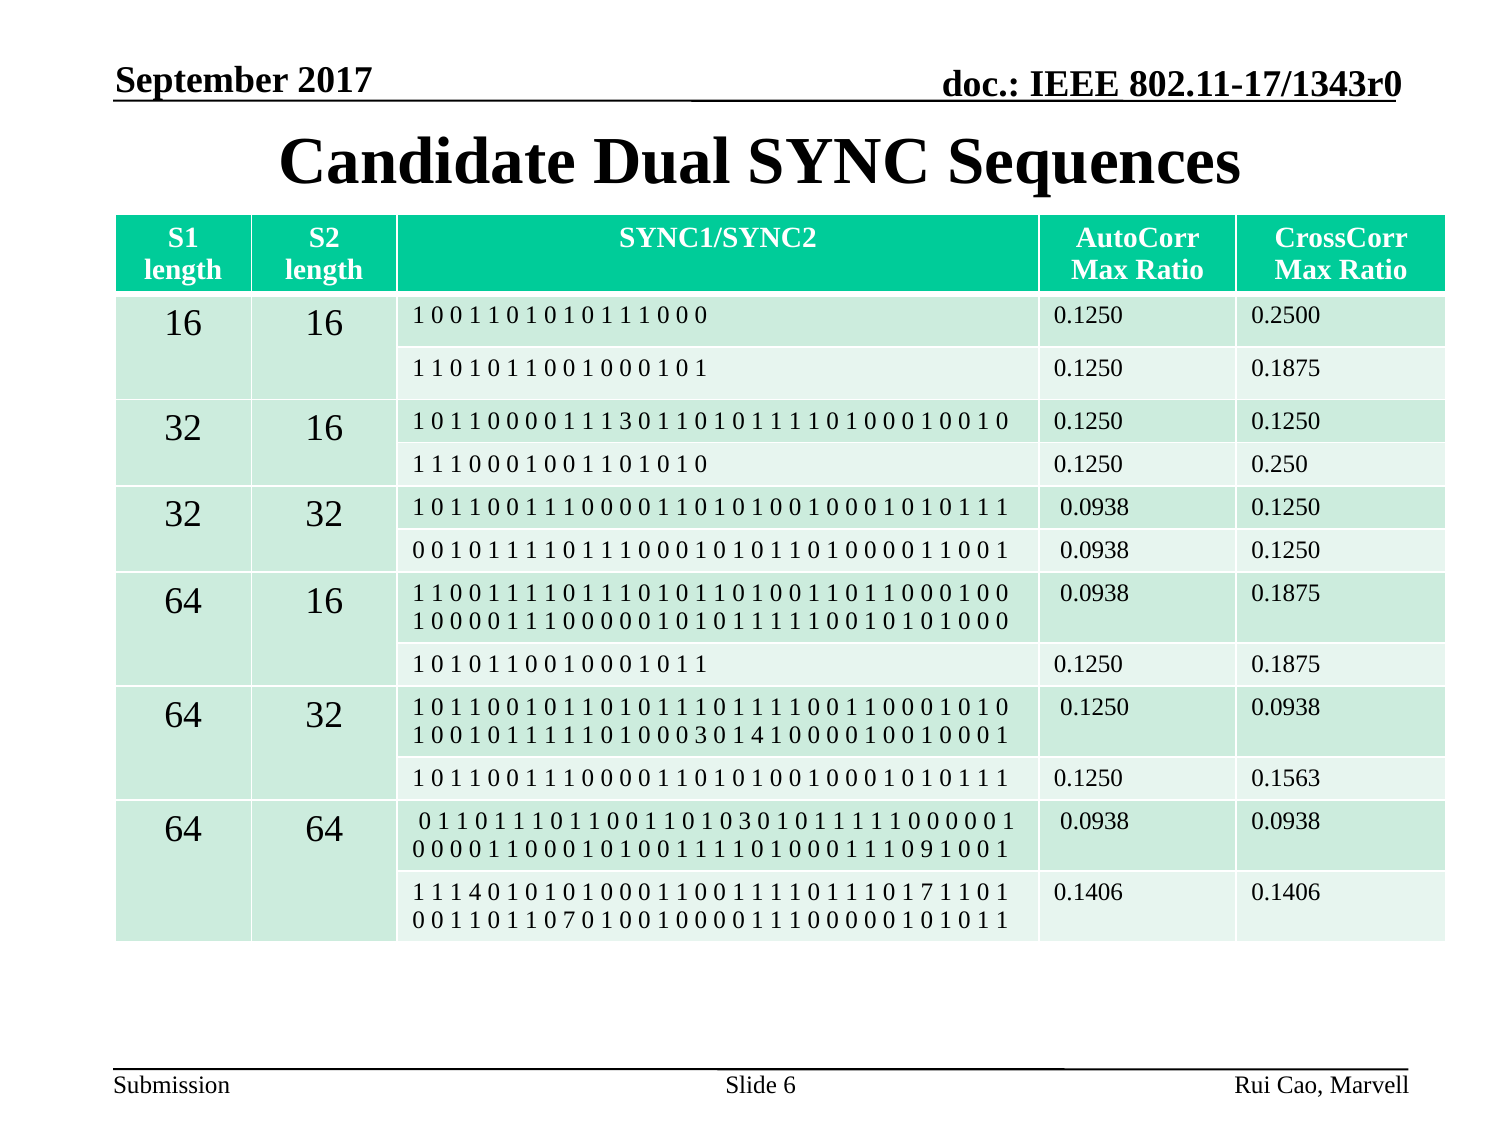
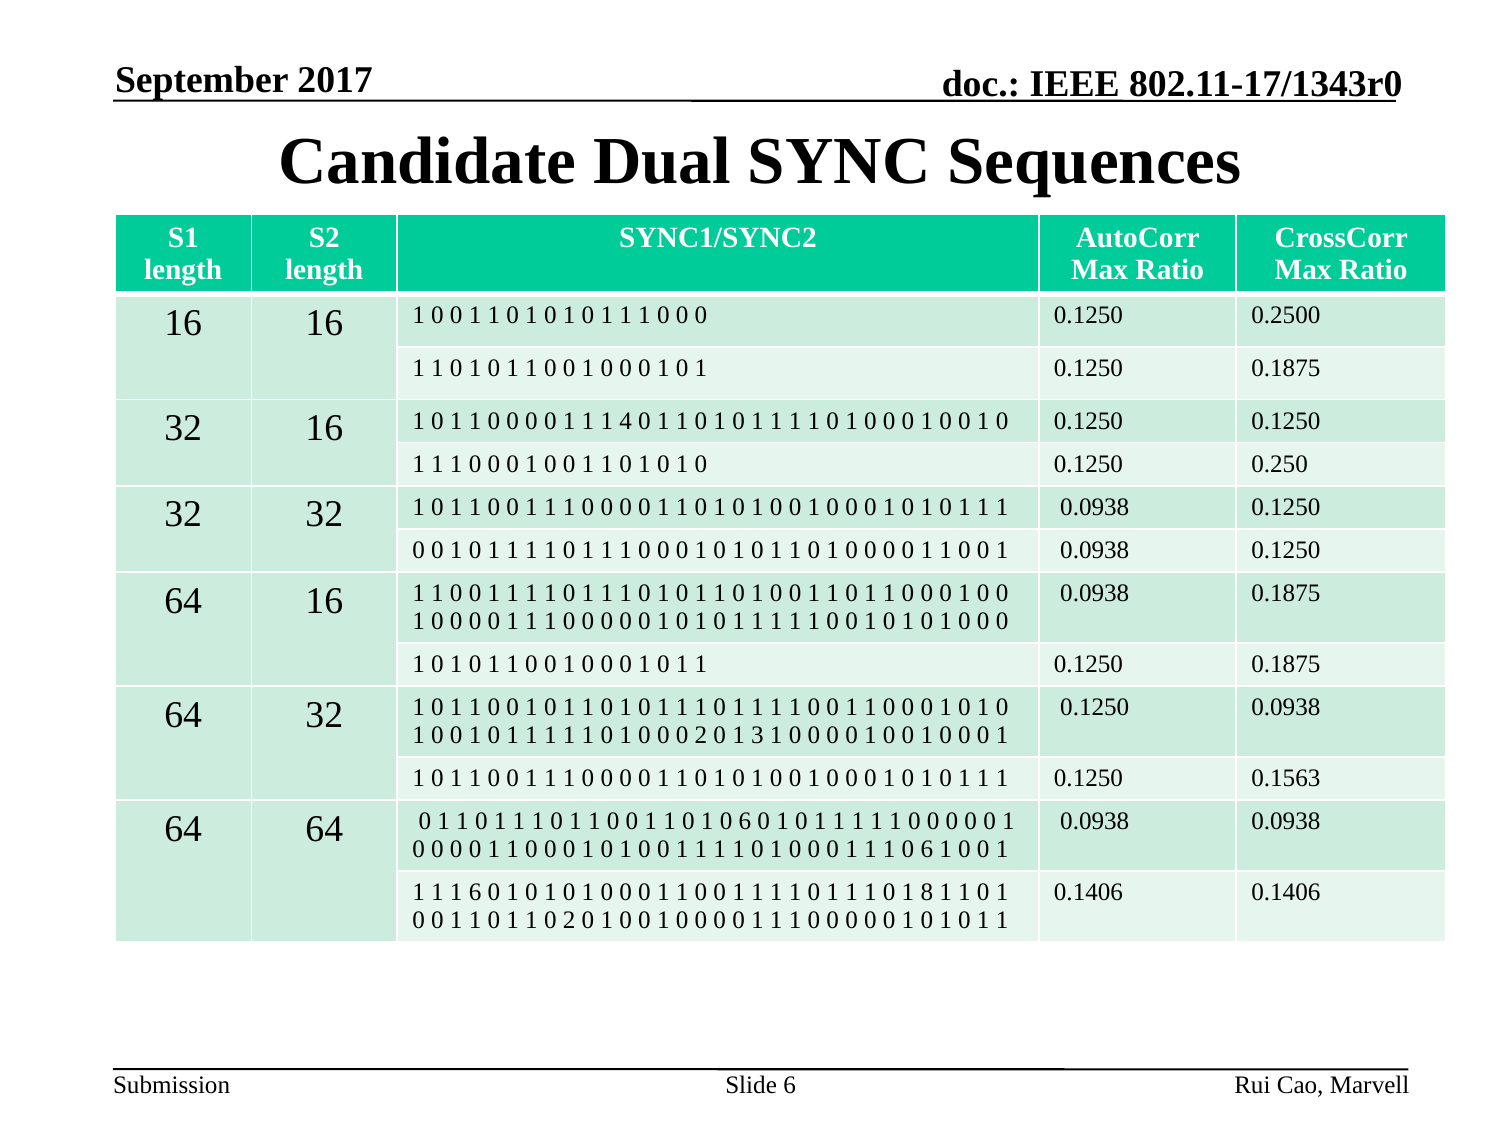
1 3: 3 -> 4 (626, 421)
0 0 3: 3 -> 2 (701, 735)
0 1 4: 4 -> 3 (757, 735)
0 1 0 3: 3 -> 6 (745, 821)
1 1 0 9: 9 -> 6 (927, 849)
1 1 4: 4 -> 6 (475, 892)
1 7: 7 -> 8 (927, 892)
1 0 7: 7 -> 2 (569, 920)
